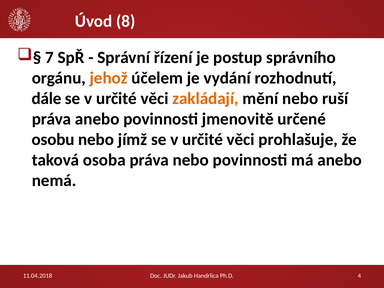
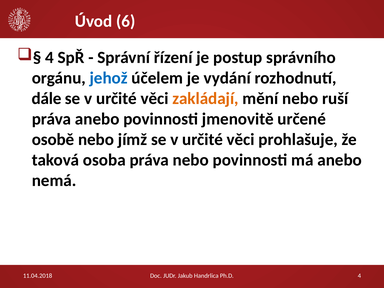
8: 8 -> 6 (126, 21)
7: 7 -> 4 (49, 58)
jehož colour: orange -> blue (109, 78)
osobu: osobu -> osobě (53, 140)
